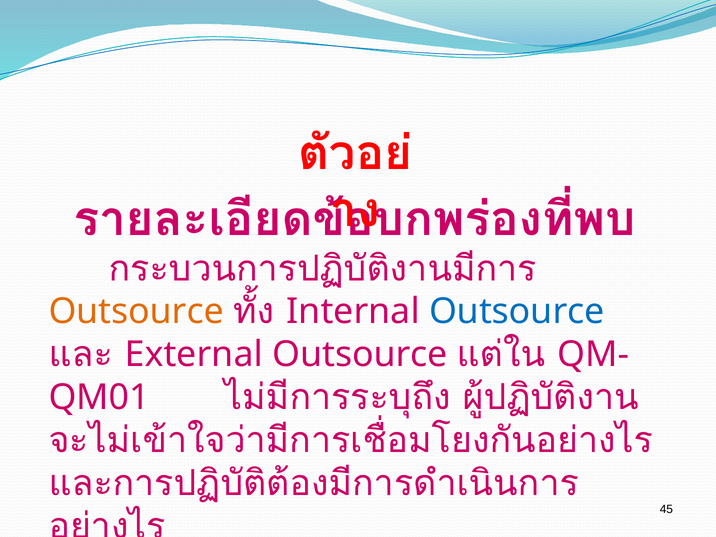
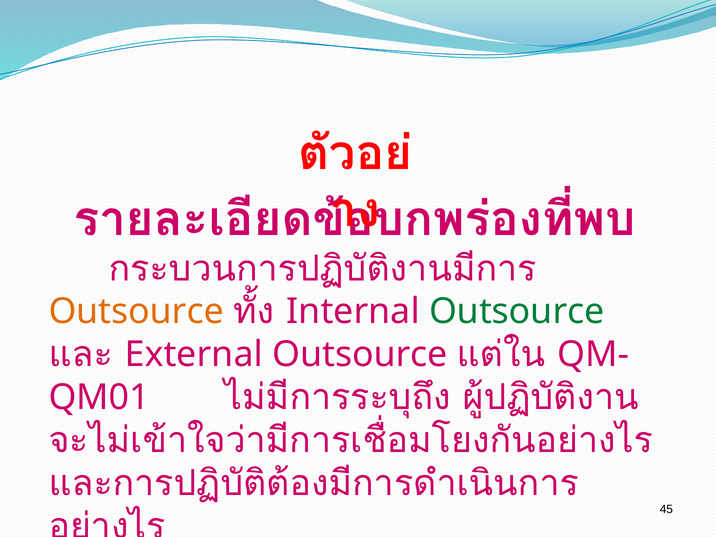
Outsource colour: blue -> green (517, 312)
